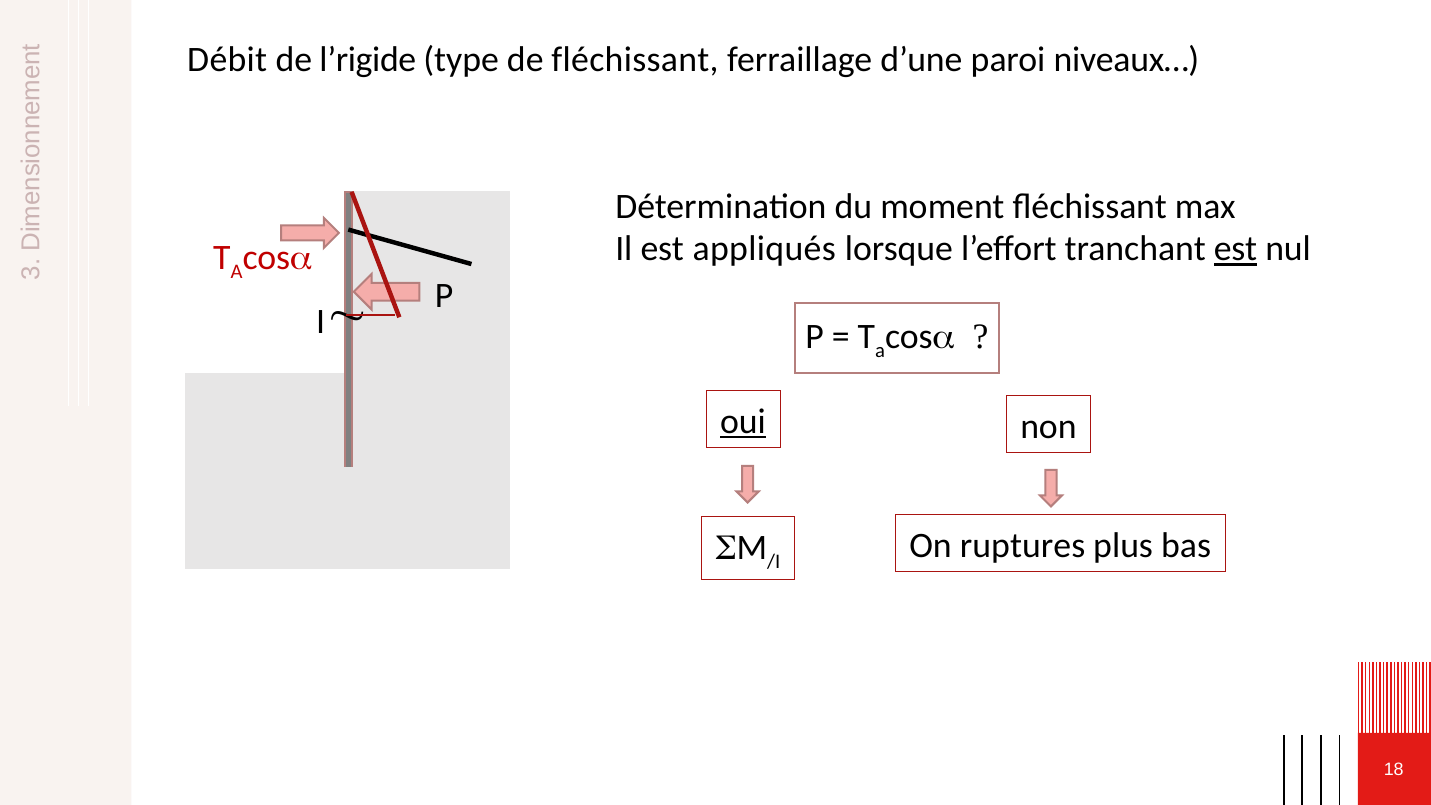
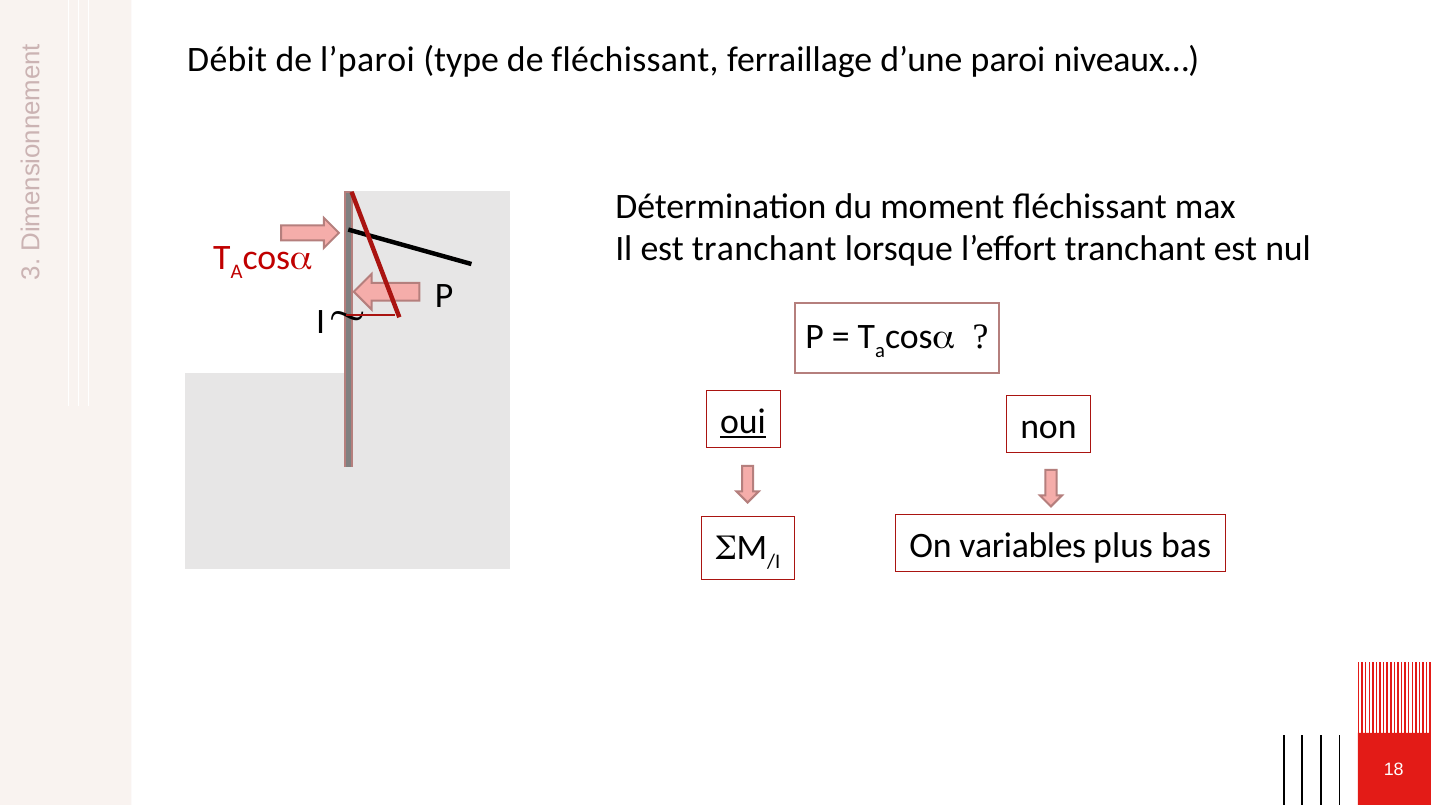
l’rigide: l’rigide -> l’paroi (367, 60)
est appliqués: appliqués -> tranchant (764, 249)
est underline: present -> none (1236, 249)
ruptures: ruptures -> variables (1023, 546)
